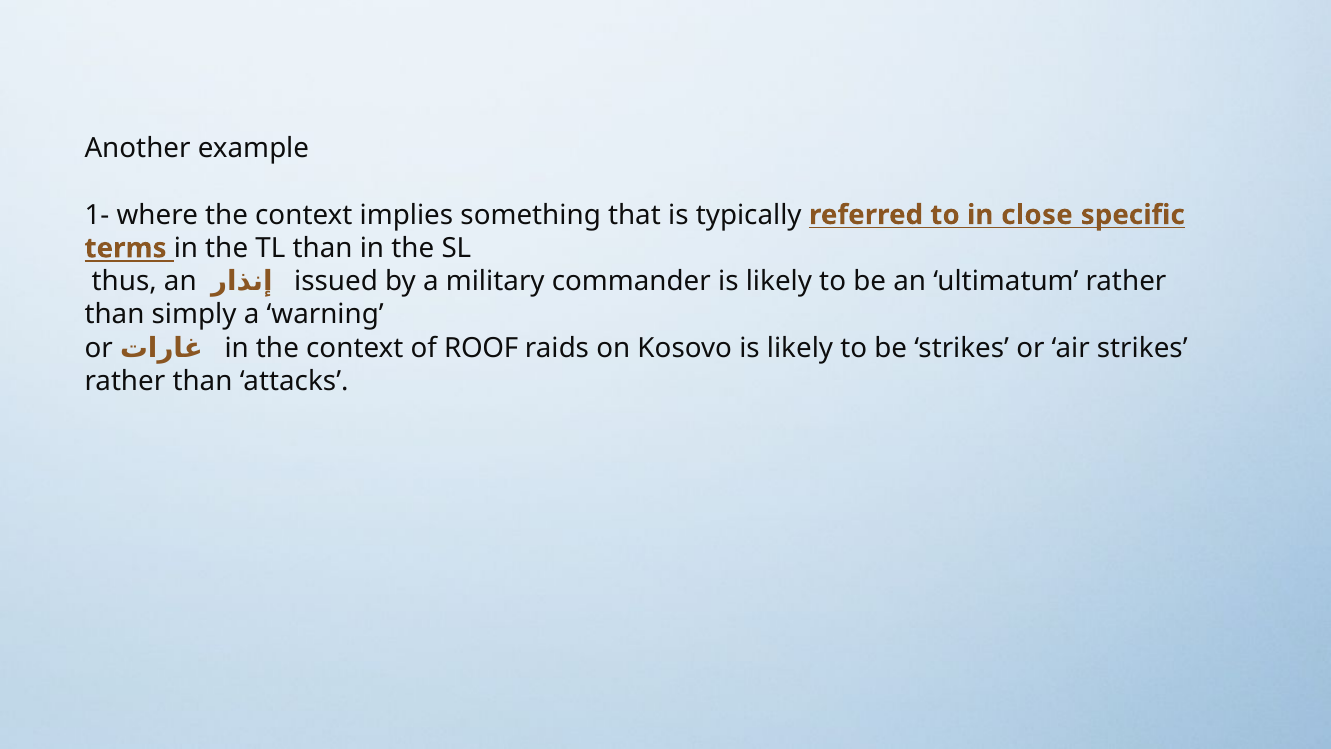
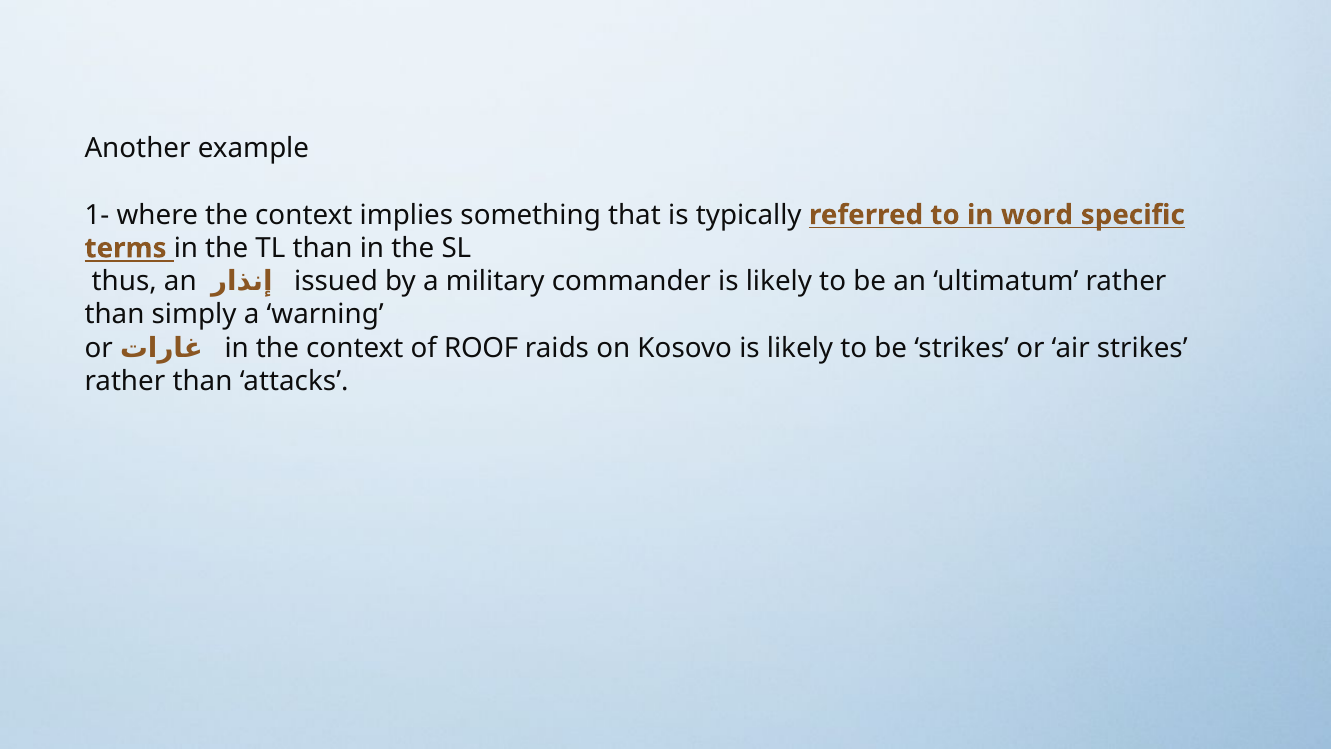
close: close -> word (1037, 215)
